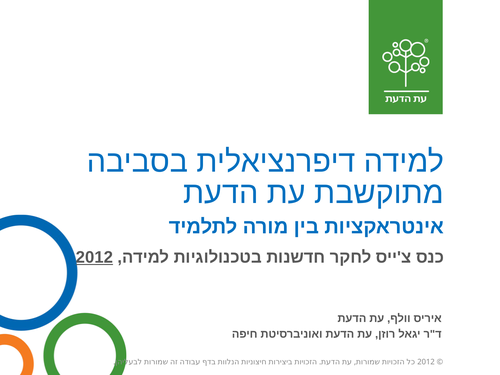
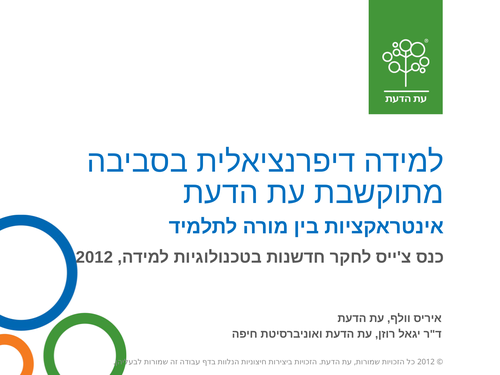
2012 underline: present -> none (95, 257)
